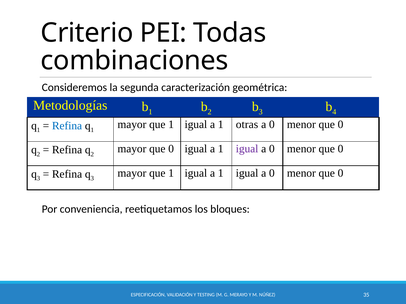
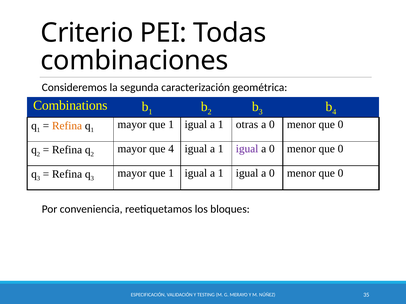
Metodologías: Metodologías -> Combinations (70, 106)
Refina colour: blue -> orange (67, 126)
mayor que 0: 0 -> 4 (171, 149)
